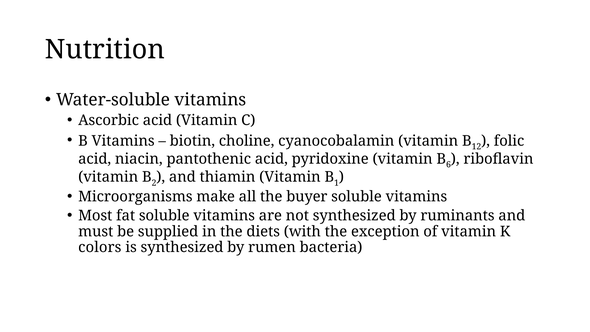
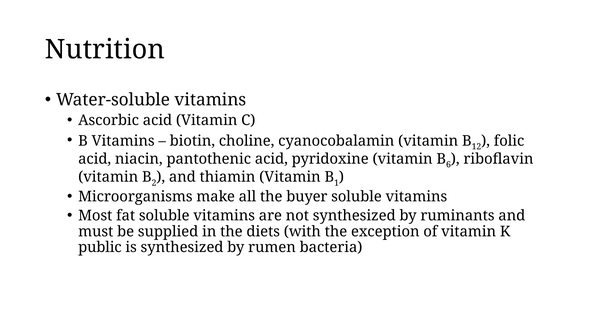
colors: colors -> public (100, 247)
